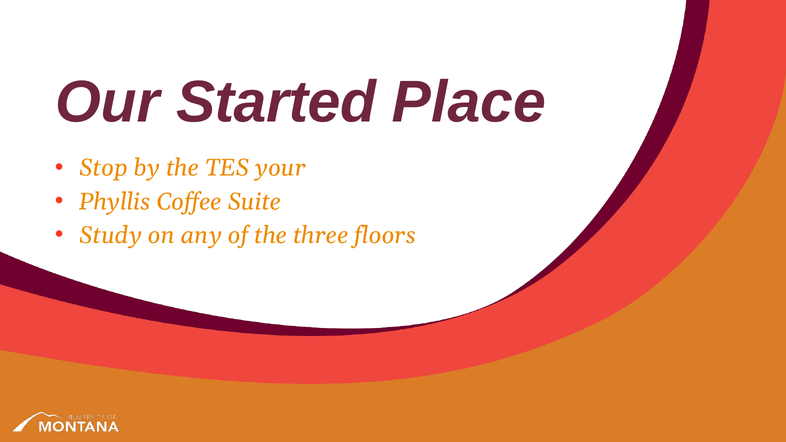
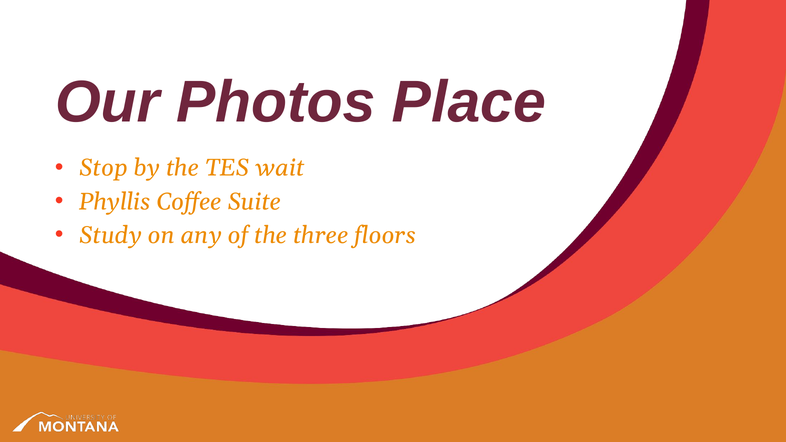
Started: Started -> Photos (276, 102)
your: your -> wait (280, 168)
